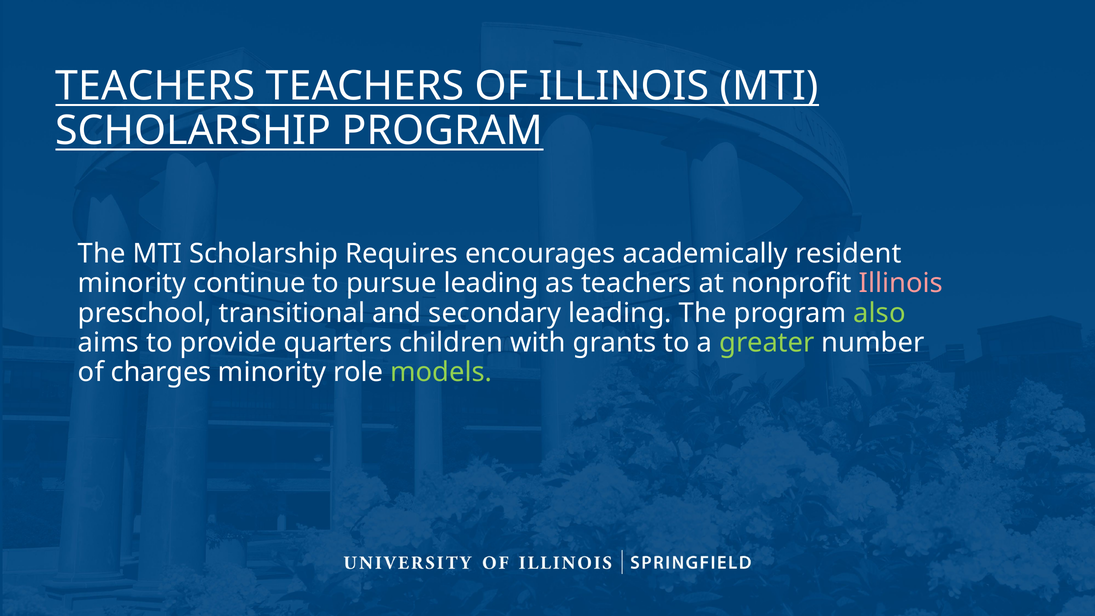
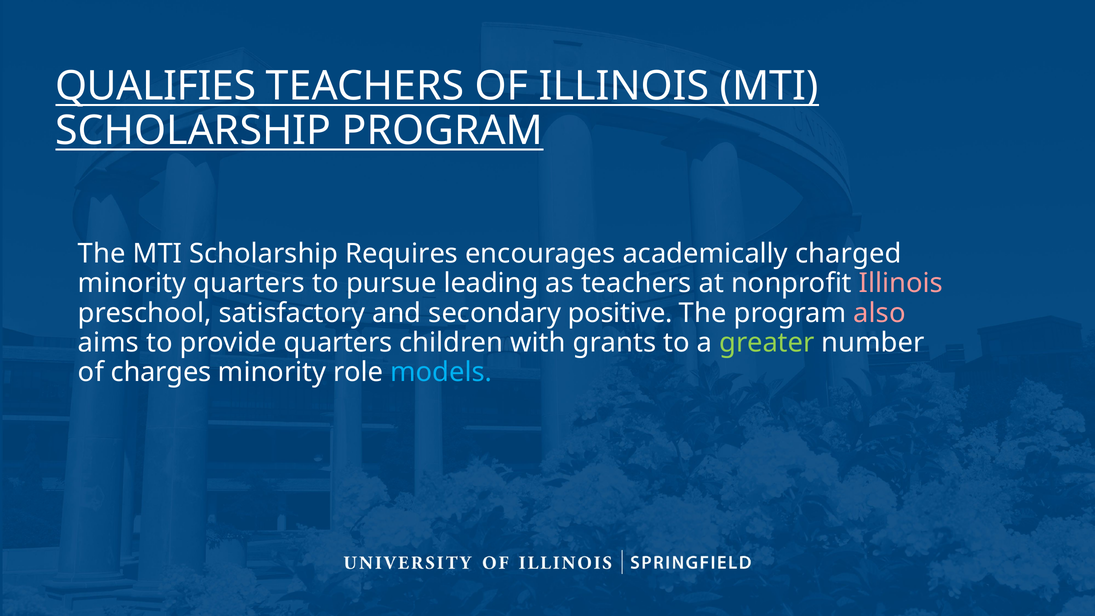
TEACHERS: TEACHERS -> QUALIFIES (156, 86)
resident: resident -> charged (848, 254)
minority continue: continue -> quarters (249, 283)
transitional: transitional -> satisfactory (292, 313)
secondary leading: leading -> positive (620, 313)
also colour: light green -> pink (880, 313)
models colour: light green -> light blue (441, 372)
